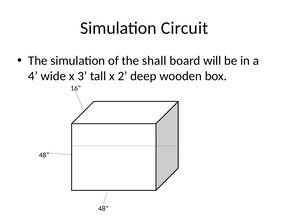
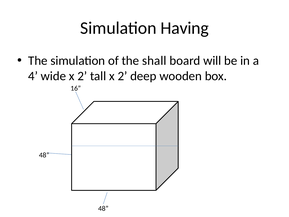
Circuit: Circuit -> Having (185, 28)
wide x 3: 3 -> 2 (82, 76)
